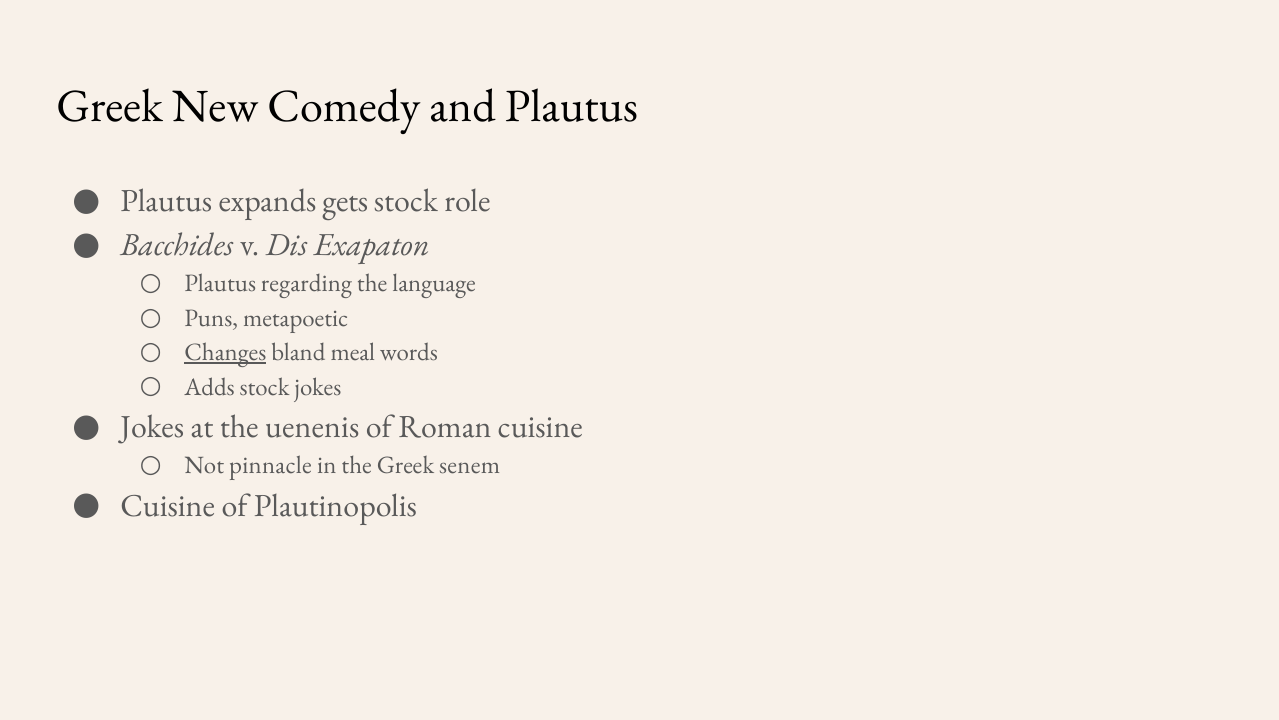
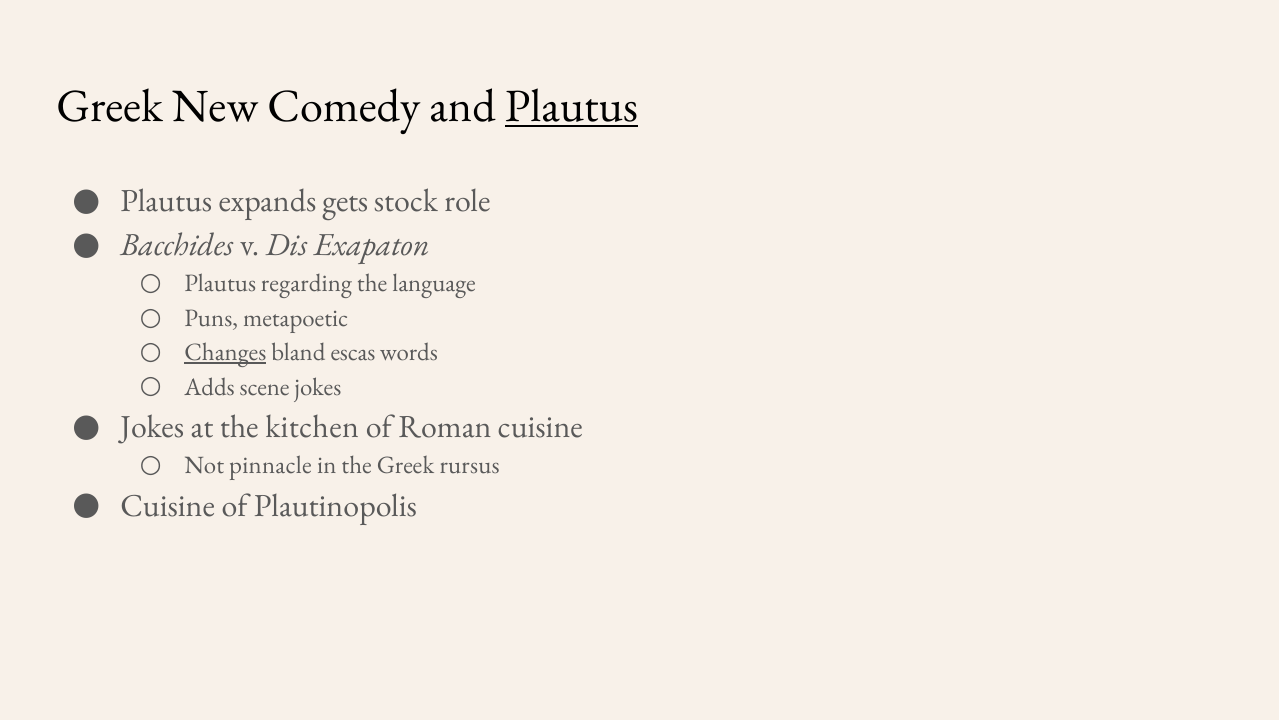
Plautus underline: none -> present (571, 106)
meal: meal -> escas (353, 352)
Adds stock: stock -> scene (265, 387)
uenenis: uenenis -> kitchen (312, 427)
senem: senem -> rursus (470, 465)
